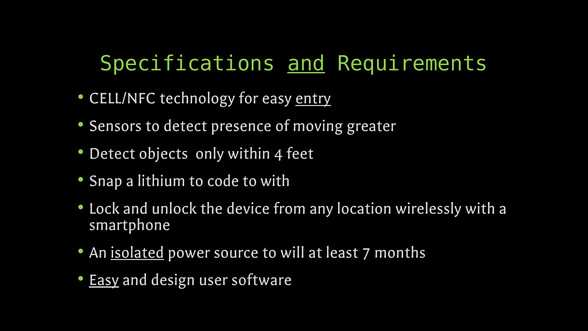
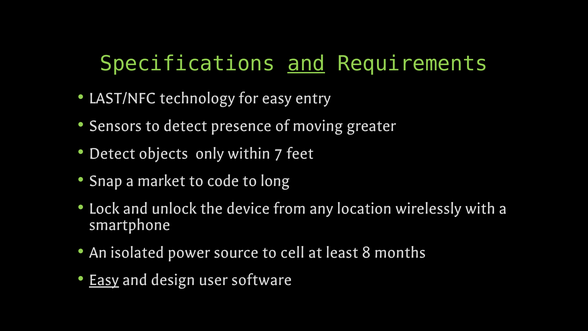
CELL/NFC: CELL/NFC -> LAST/NFC (122, 98)
entry underline: present -> none (313, 98)
4: 4 -> 7 (278, 153)
lithium: lithium -> market (161, 180)
to with: with -> long (275, 180)
isolated underline: present -> none (137, 252)
will: will -> cell (292, 252)
7: 7 -> 8 (366, 252)
